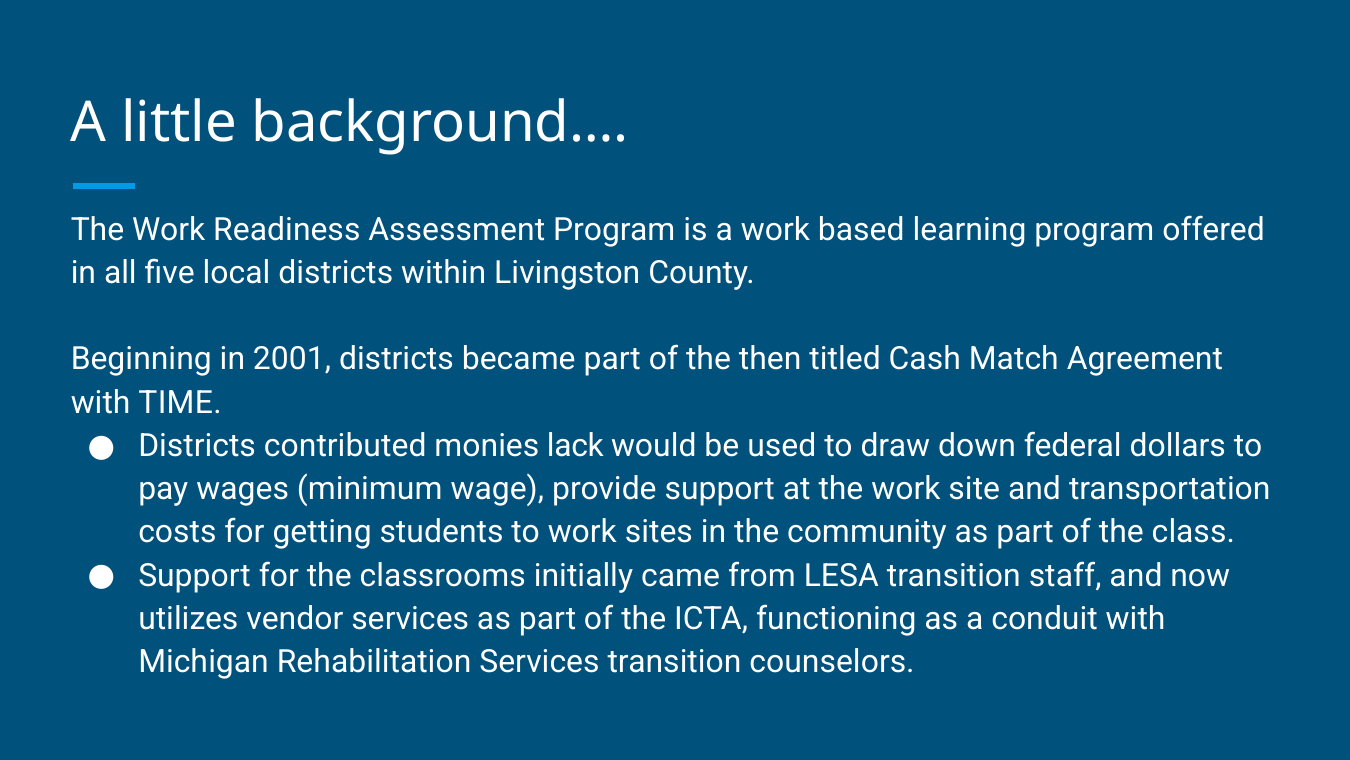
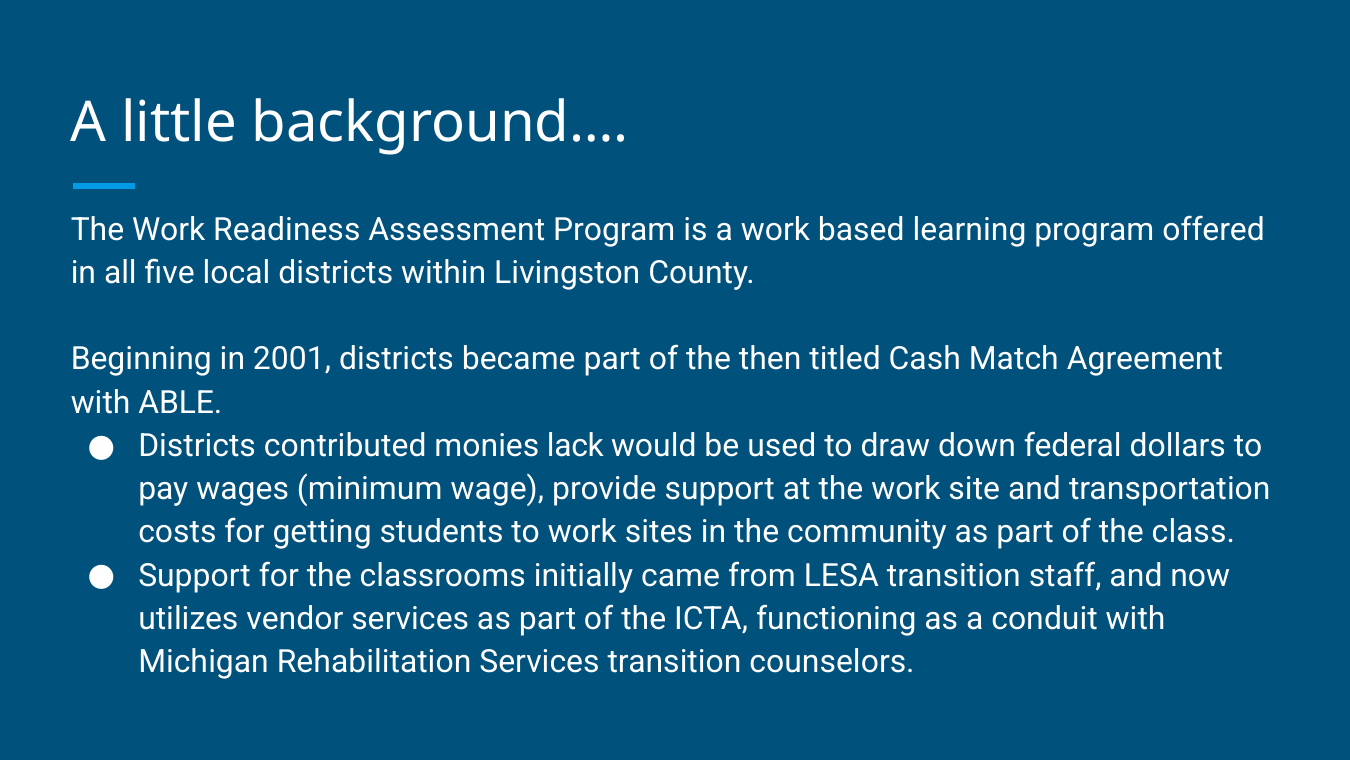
TIME: TIME -> ABLE (180, 402)
